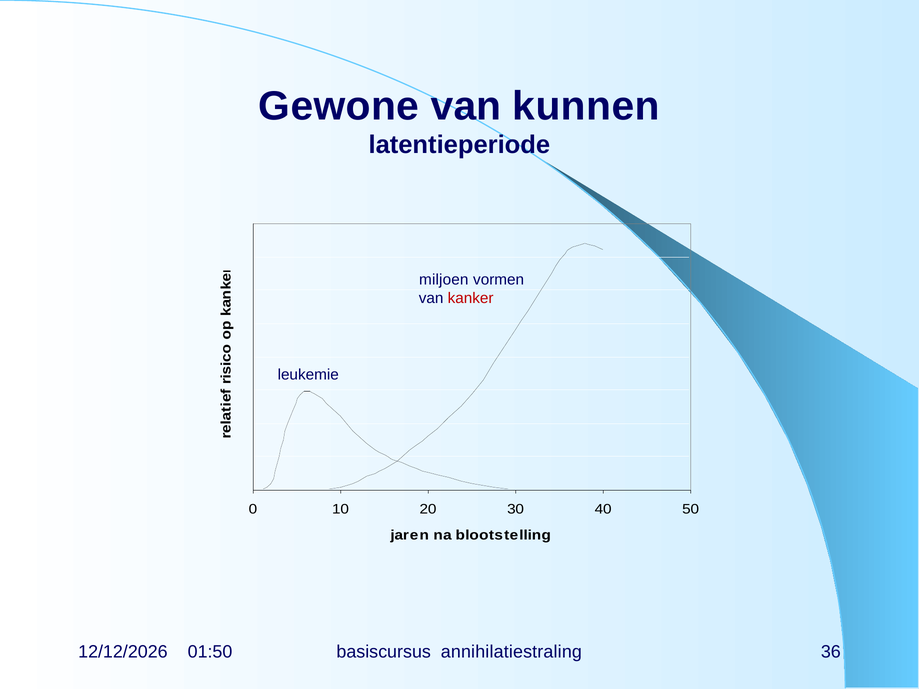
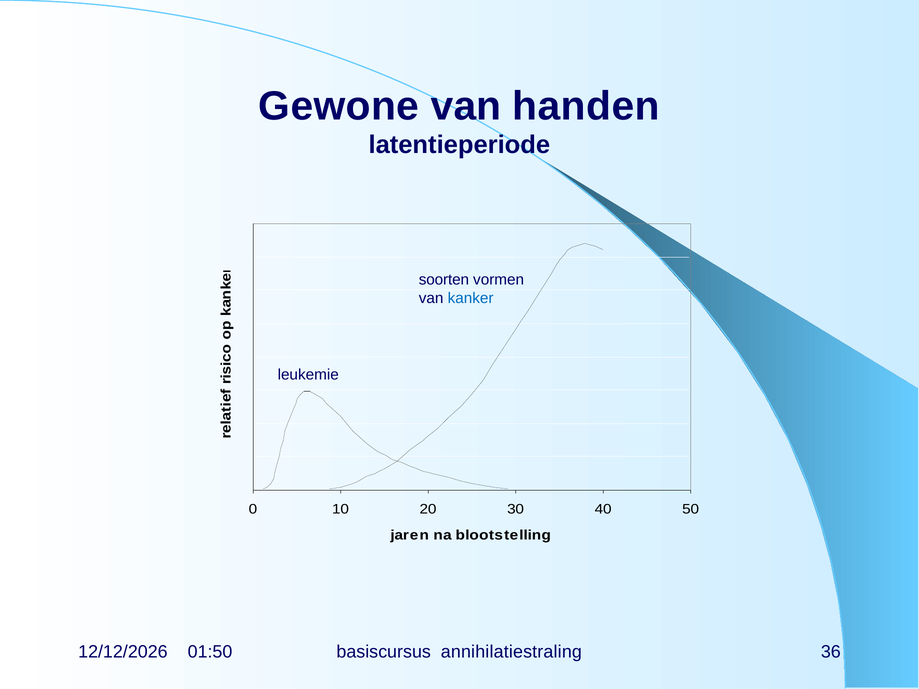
kunnen: kunnen -> handen (586, 106)
miljoen: miljoen -> soorten (444, 280)
kanker colour: red -> blue (471, 298)
